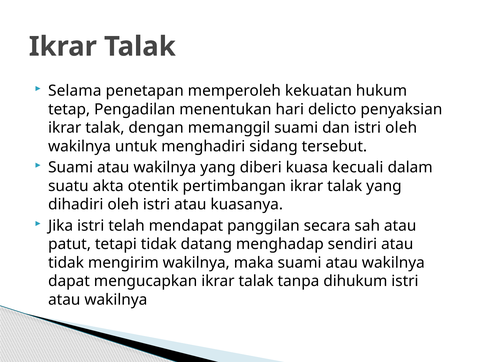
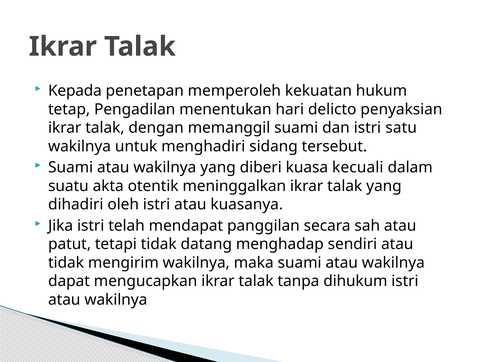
Selama: Selama -> Kepada (75, 91)
istri oleh: oleh -> satu (401, 128)
pertimbangan: pertimbangan -> meninggalkan (234, 186)
